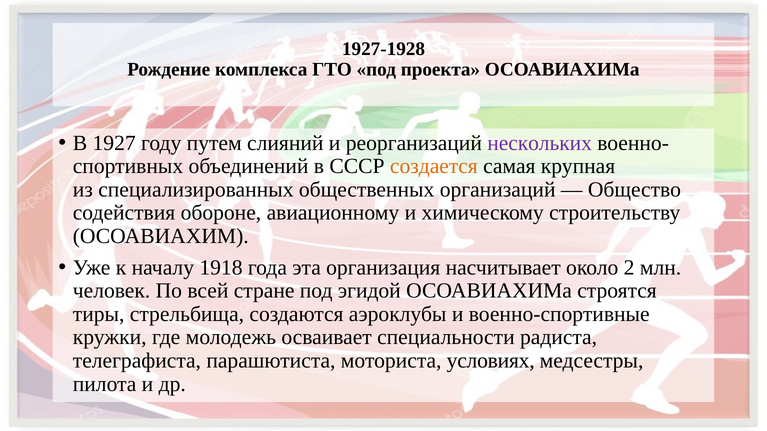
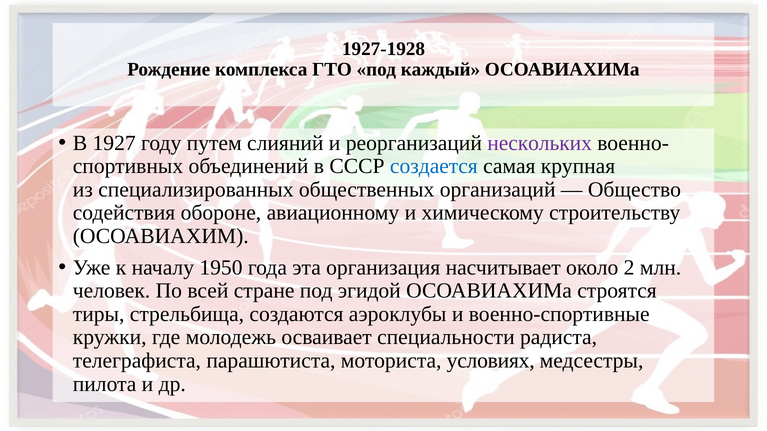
проекта: проекта -> каждый (440, 69)
создается colour: orange -> blue (434, 166)
1918: 1918 -> 1950 (221, 268)
